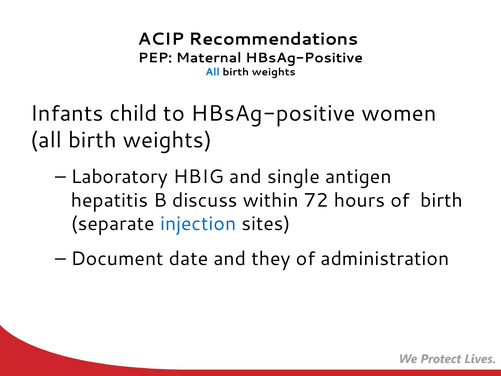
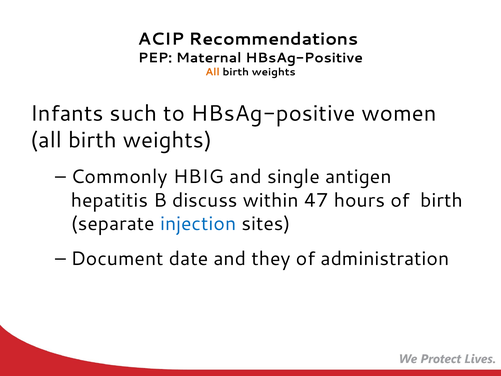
All colour: blue -> orange (213, 72)
child: child -> such (133, 113)
Laboratory: Laboratory -> Commonly (119, 177)
72: 72 -> 47 (316, 200)
